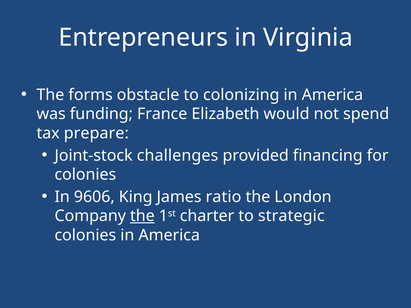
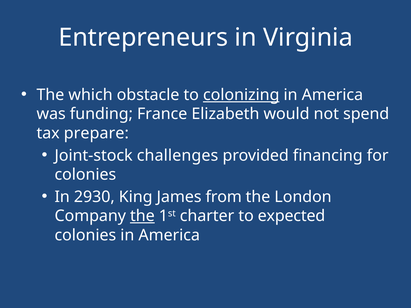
forms: forms -> which (91, 95)
colonizing underline: none -> present (241, 95)
9606: 9606 -> 2930 (94, 197)
ratio: ratio -> from (224, 197)
strategic: strategic -> expected (291, 216)
